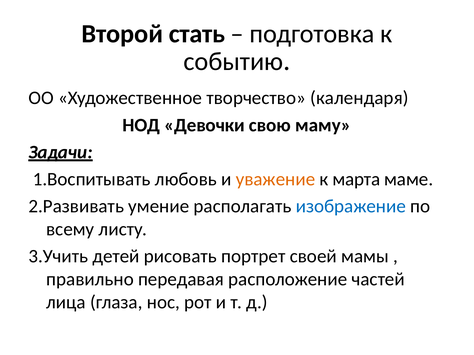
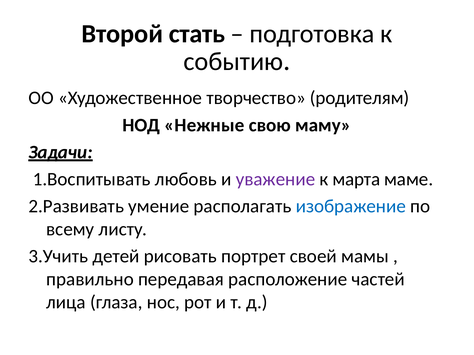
календаря: календаря -> родителям (360, 98)
Девочки: Девочки -> Нежные (204, 125)
уважение colour: orange -> purple (275, 180)
